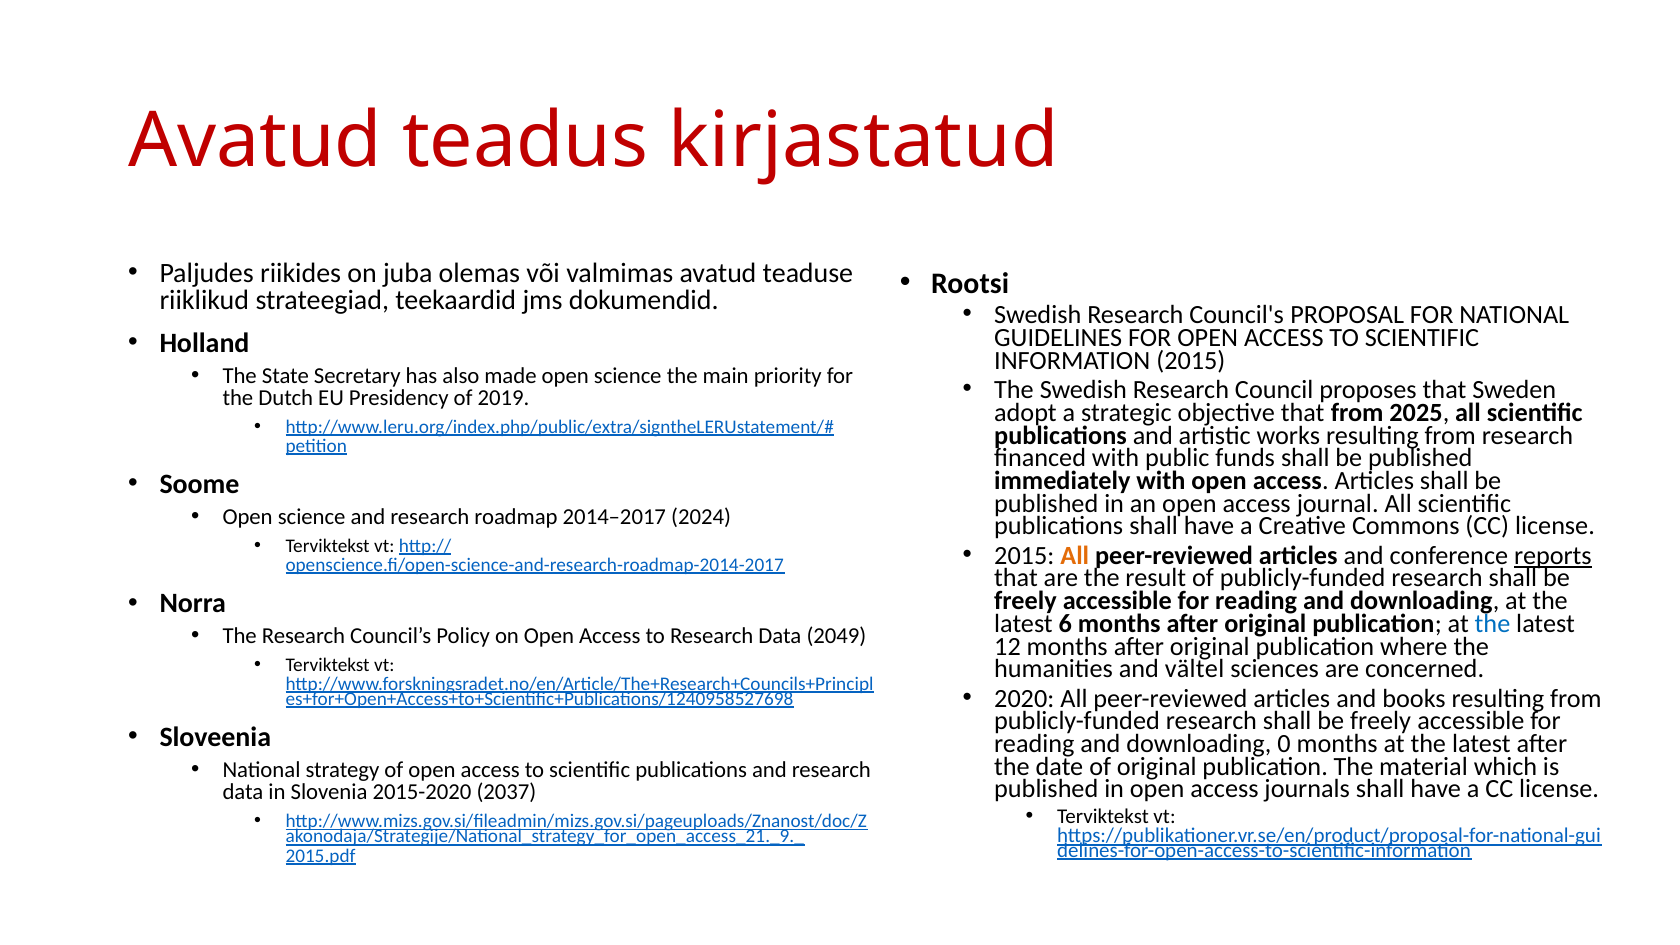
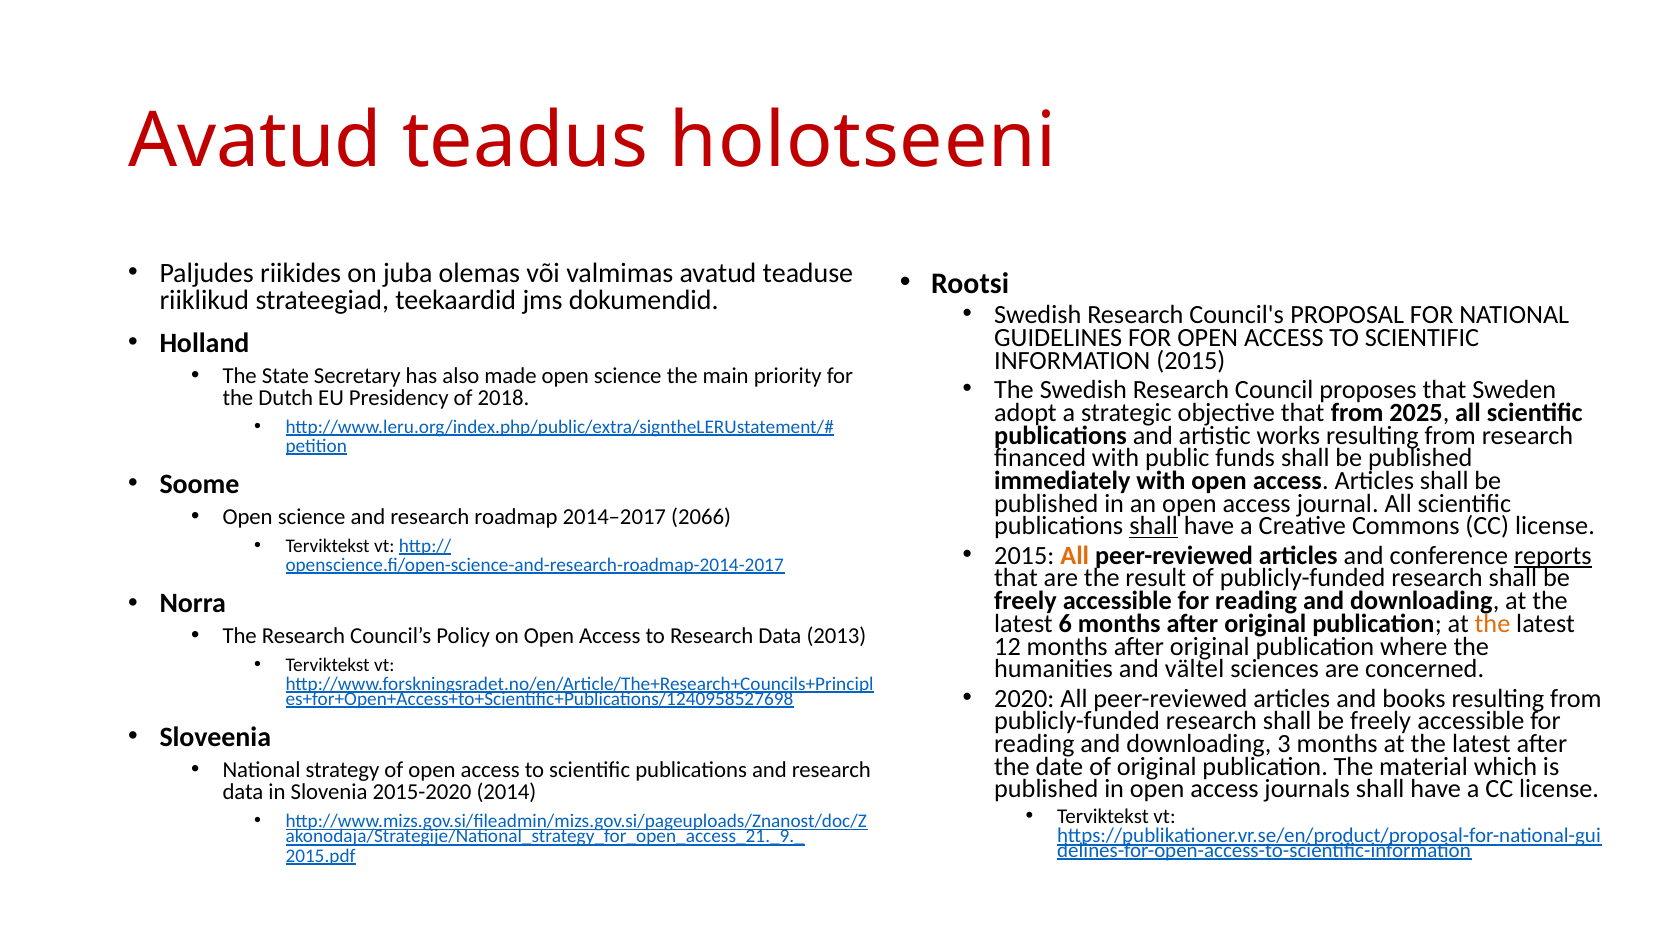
kirjastatud: kirjastatud -> holotseeni (863, 141)
2019: 2019 -> 2018 (504, 398)
2024: 2024 -> 2066 (701, 517)
shall underline: none -> present (1154, 526)
the colour: blue -> orange (1493, 624)
2049: 2049 -> 2013 (836, 636)
0: 0 -> 3 (1284, 744)
2037: 2037 -> 2014 (506, 792)
